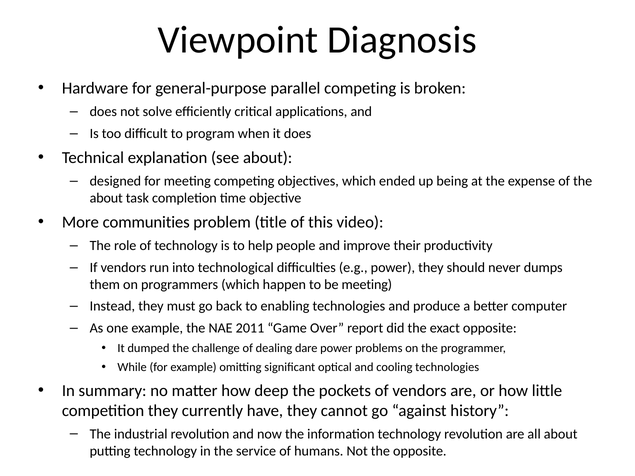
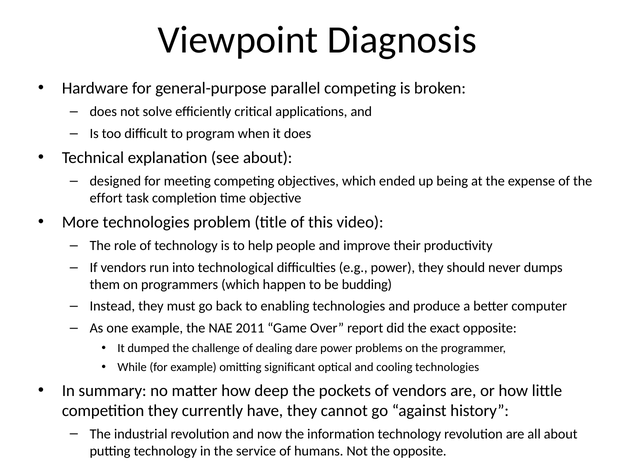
about: about -> effort (106, 198)
More communities: communities -> technologies (146, 223)
be meeting: meeting -> budding (367, 285)
